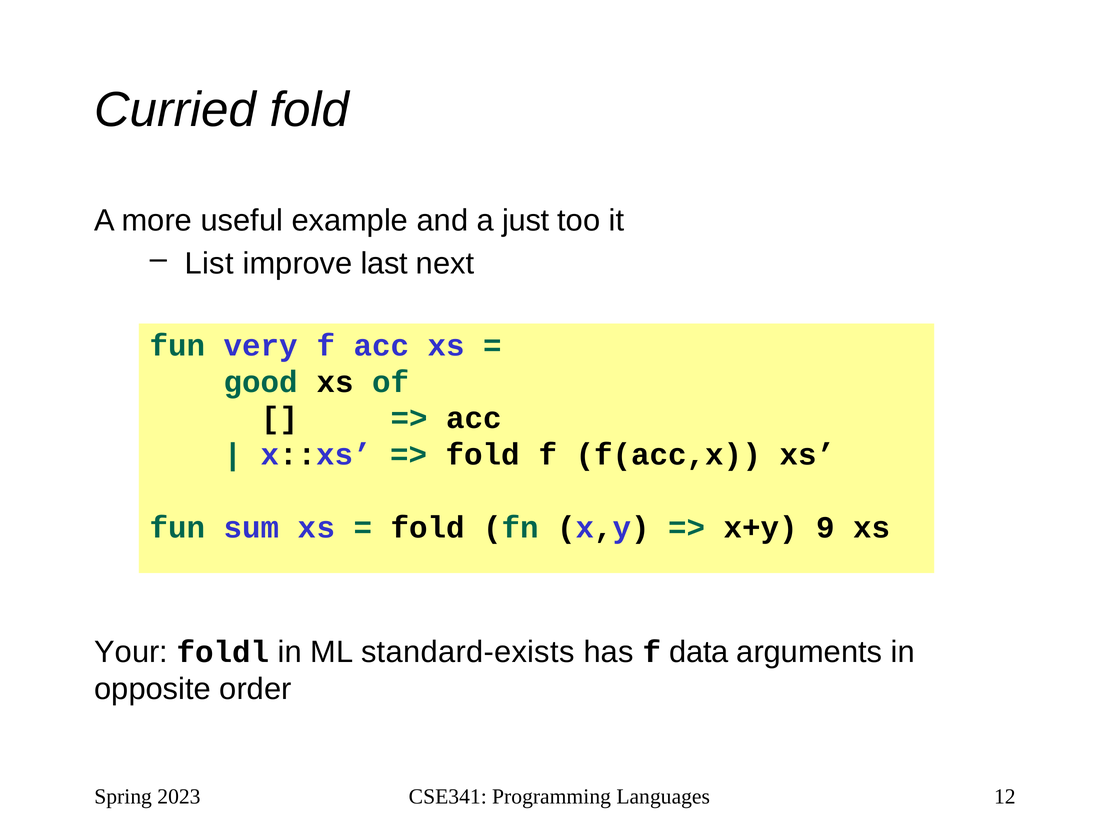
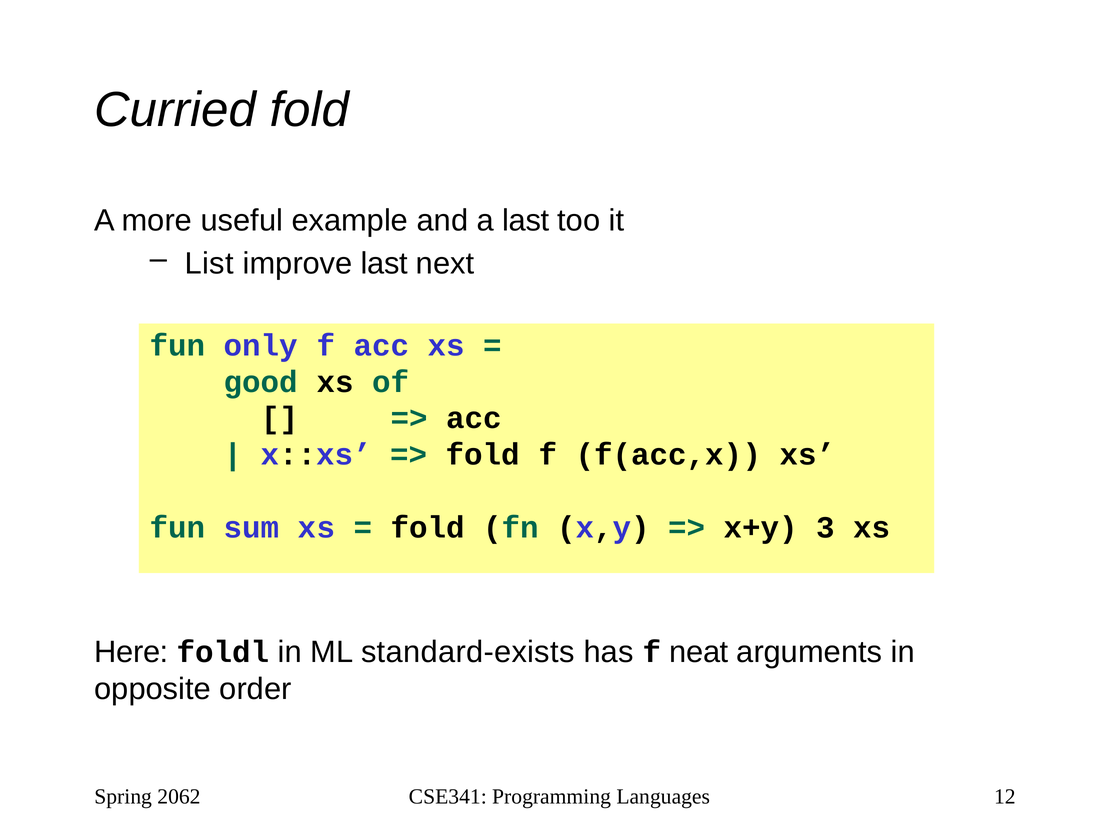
a just: just -> last (526, 220)
very: very -> only (261, 346)
9: 9 -> 3 (826, 528)
Your: Your -> Here (131, 652)
data: data -> neat (699, 652)
2023: 2023 -> 2062 (179, 797)
